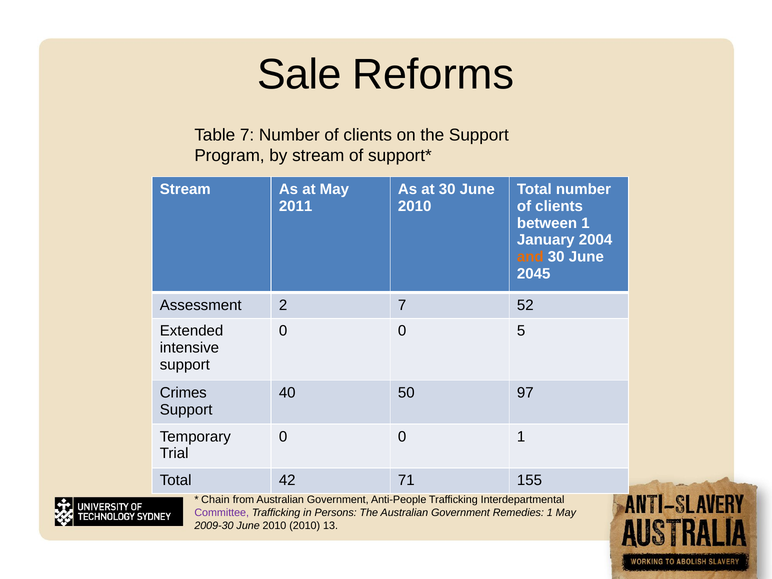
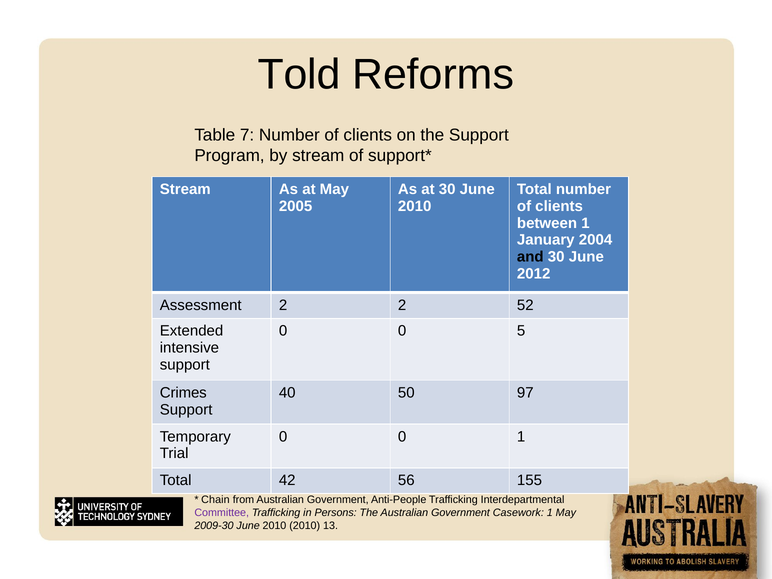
Sale: Sale -> Told (299, 74)
2011: 2011 -> 2005 (296, 206)
and colour: orange -> black (530, 257)
2045: 2045 -> 2012 (534, 274)
2 7: 7 -> 2 (402, 305)
71: 71 -> 56 (406, 480)
Remedies: Remedies -> Casework (518, 513)
